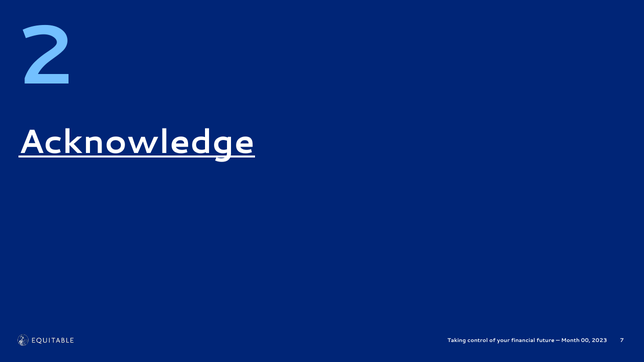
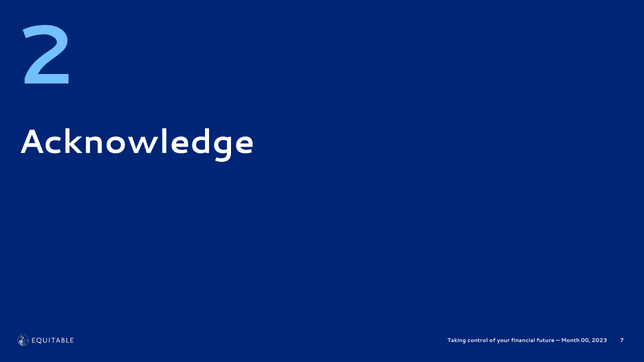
Acknowledge underline: present -> none (137, 142)
